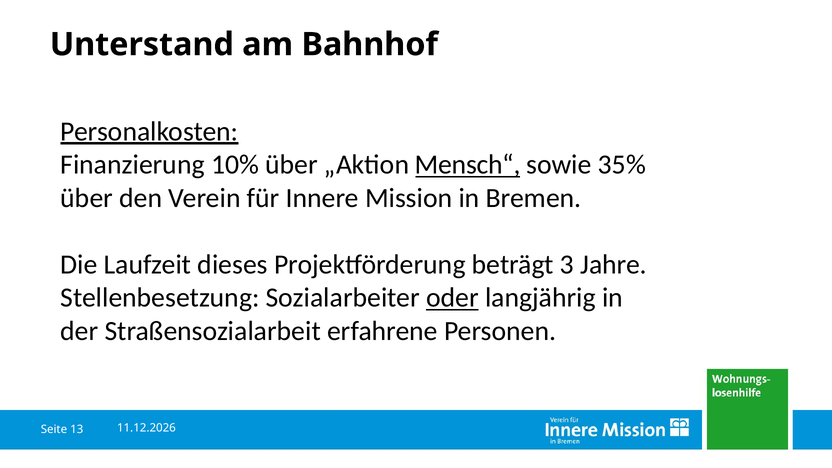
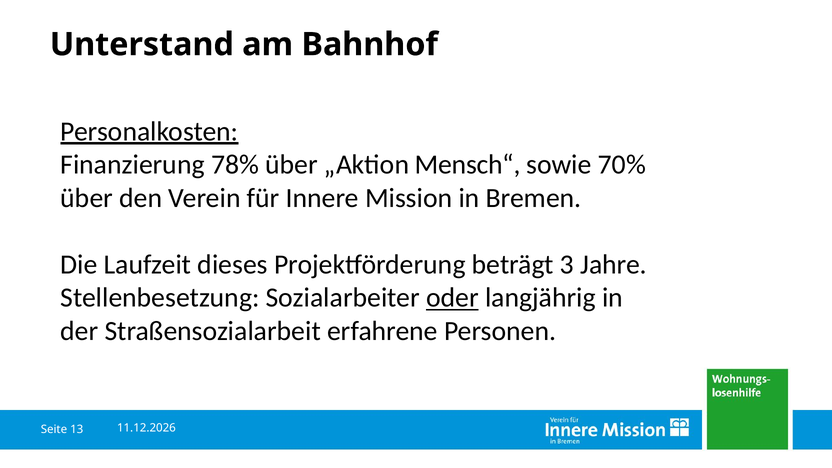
10%: 10% -> 78% (235, 165)
Mensch“ underline: present -> none (468, 165)
35%: 35% -> 70% (622, 165)
